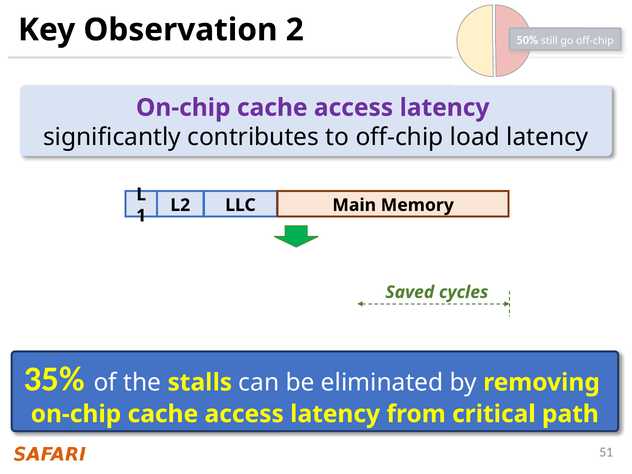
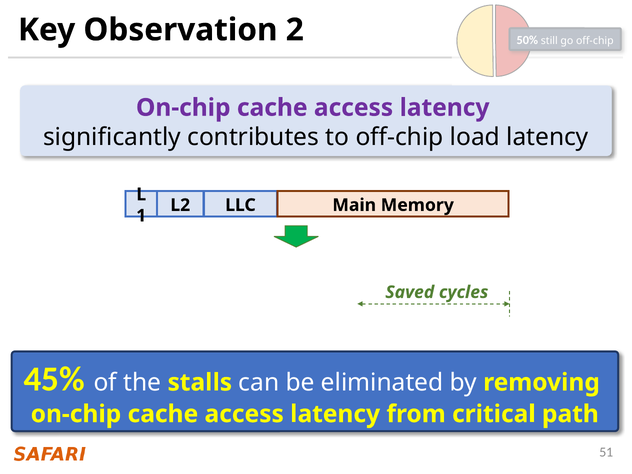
35%: 35% -> 45% (54, 379)
